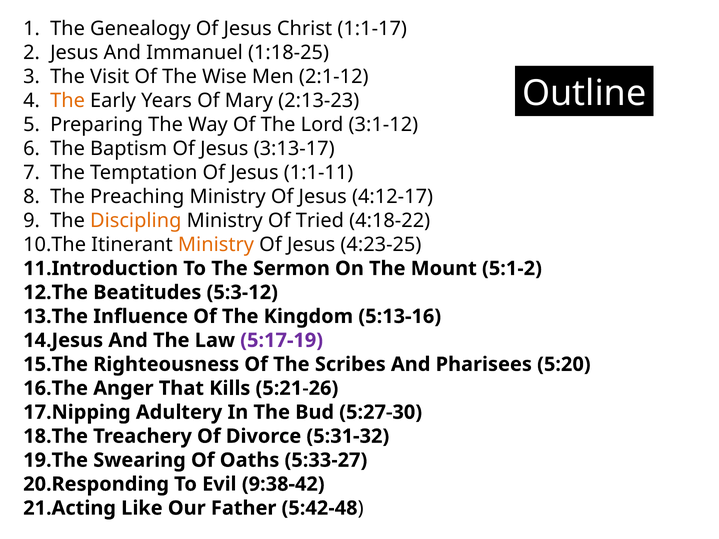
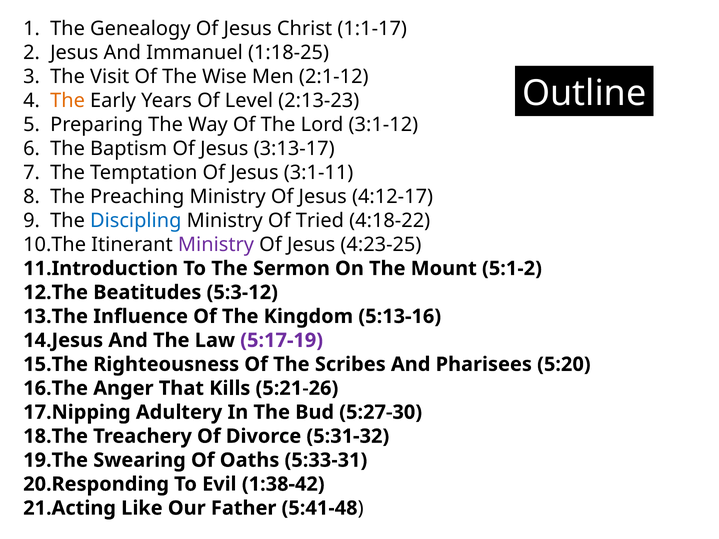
Mary: Mary -> Level (249, 101)
1:1-11: 1:1-11 -> 3:1-11 (319, 173)
Discipling colour: orange -> blue (136, 221)
Ministry colour: orange -> purple (216, 245)
5:33-27: 5:33-27 -> 5:33-31 (326, 460)
9:38-42: 9:38-42 -> 1:38-42 (283, 484)
5:42-48: 5:42-48 -> 5:41-48 (320, 508)
